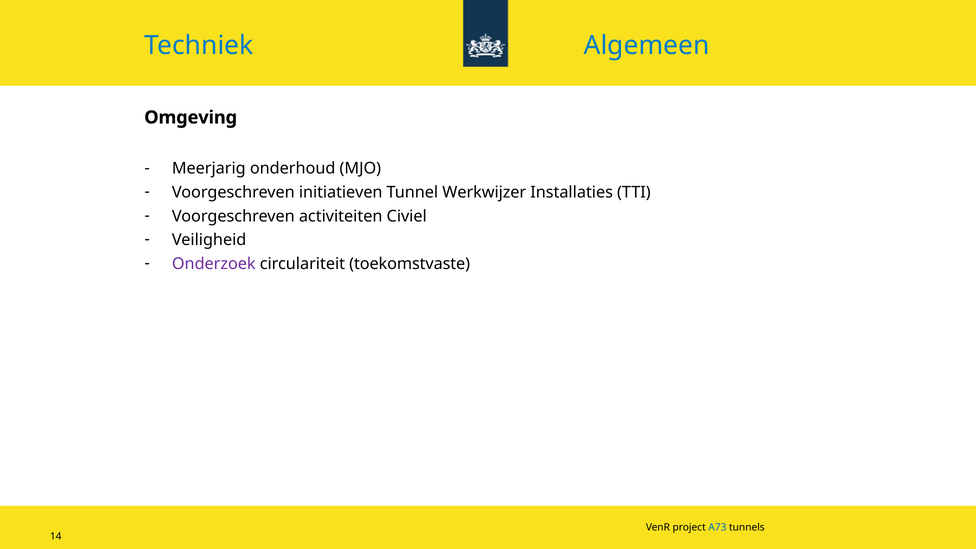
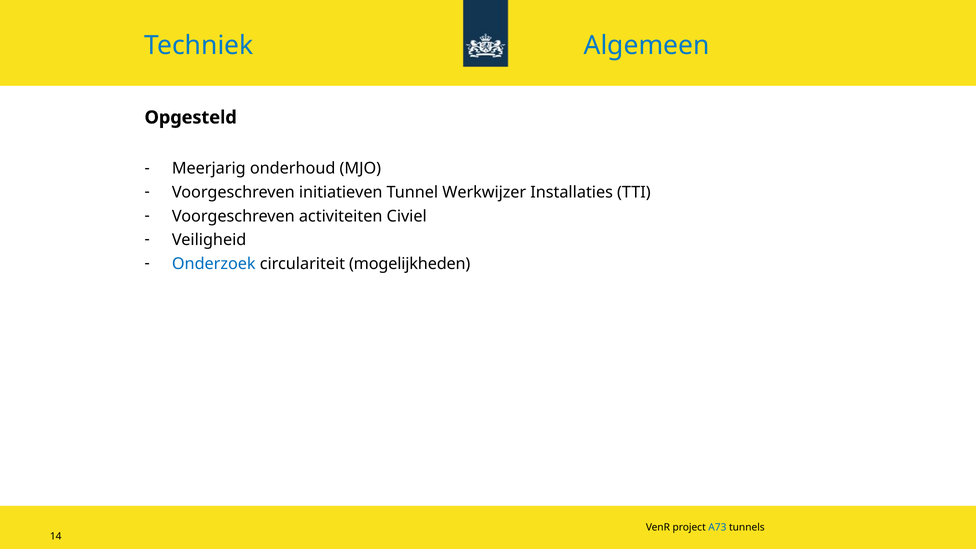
Omgeving: Omgeving -> Opgesteld (191, 117)
Onderzoek colour: purple -> blue (214, 264)
toekomstvaste: toekomstvaste -> mogelijkheden (410, 264)
